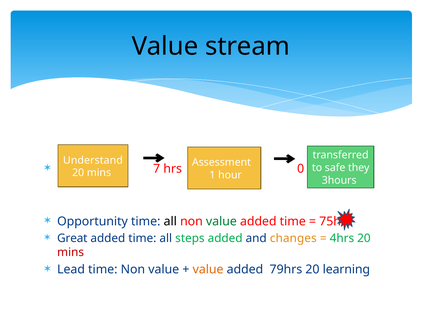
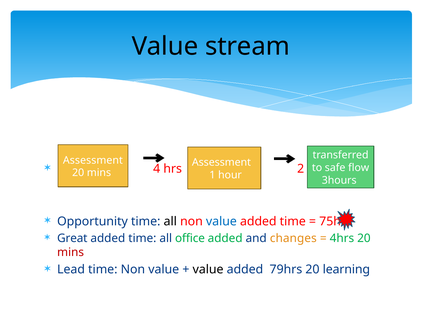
Understand: Understand -> Assessment (93, 160)
7: 7 -> 4 (157, 169)
0: 0 -> 2 (301, 169)
they: they -> flow (359, 168)
value colour: green -> blue (221, 222)
steps: steps -> office (190, 239)
value colour: orange -> black (208, 270)
